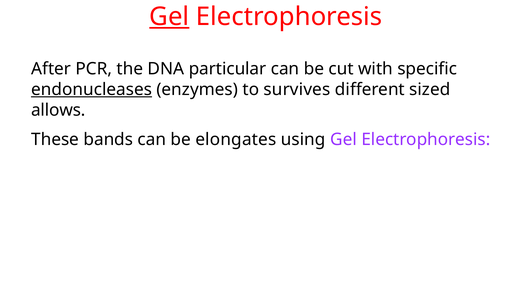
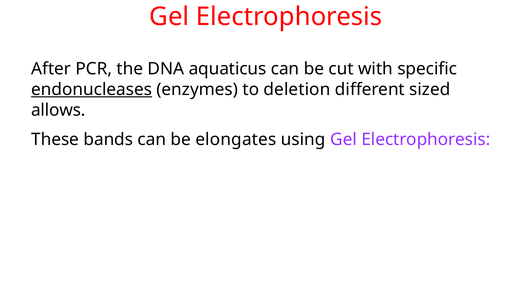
Gel underline: present -> none (169, 17)
particular: particular -> aquaticus (228, 69)
survives: survives -> deletion (297, 90)
